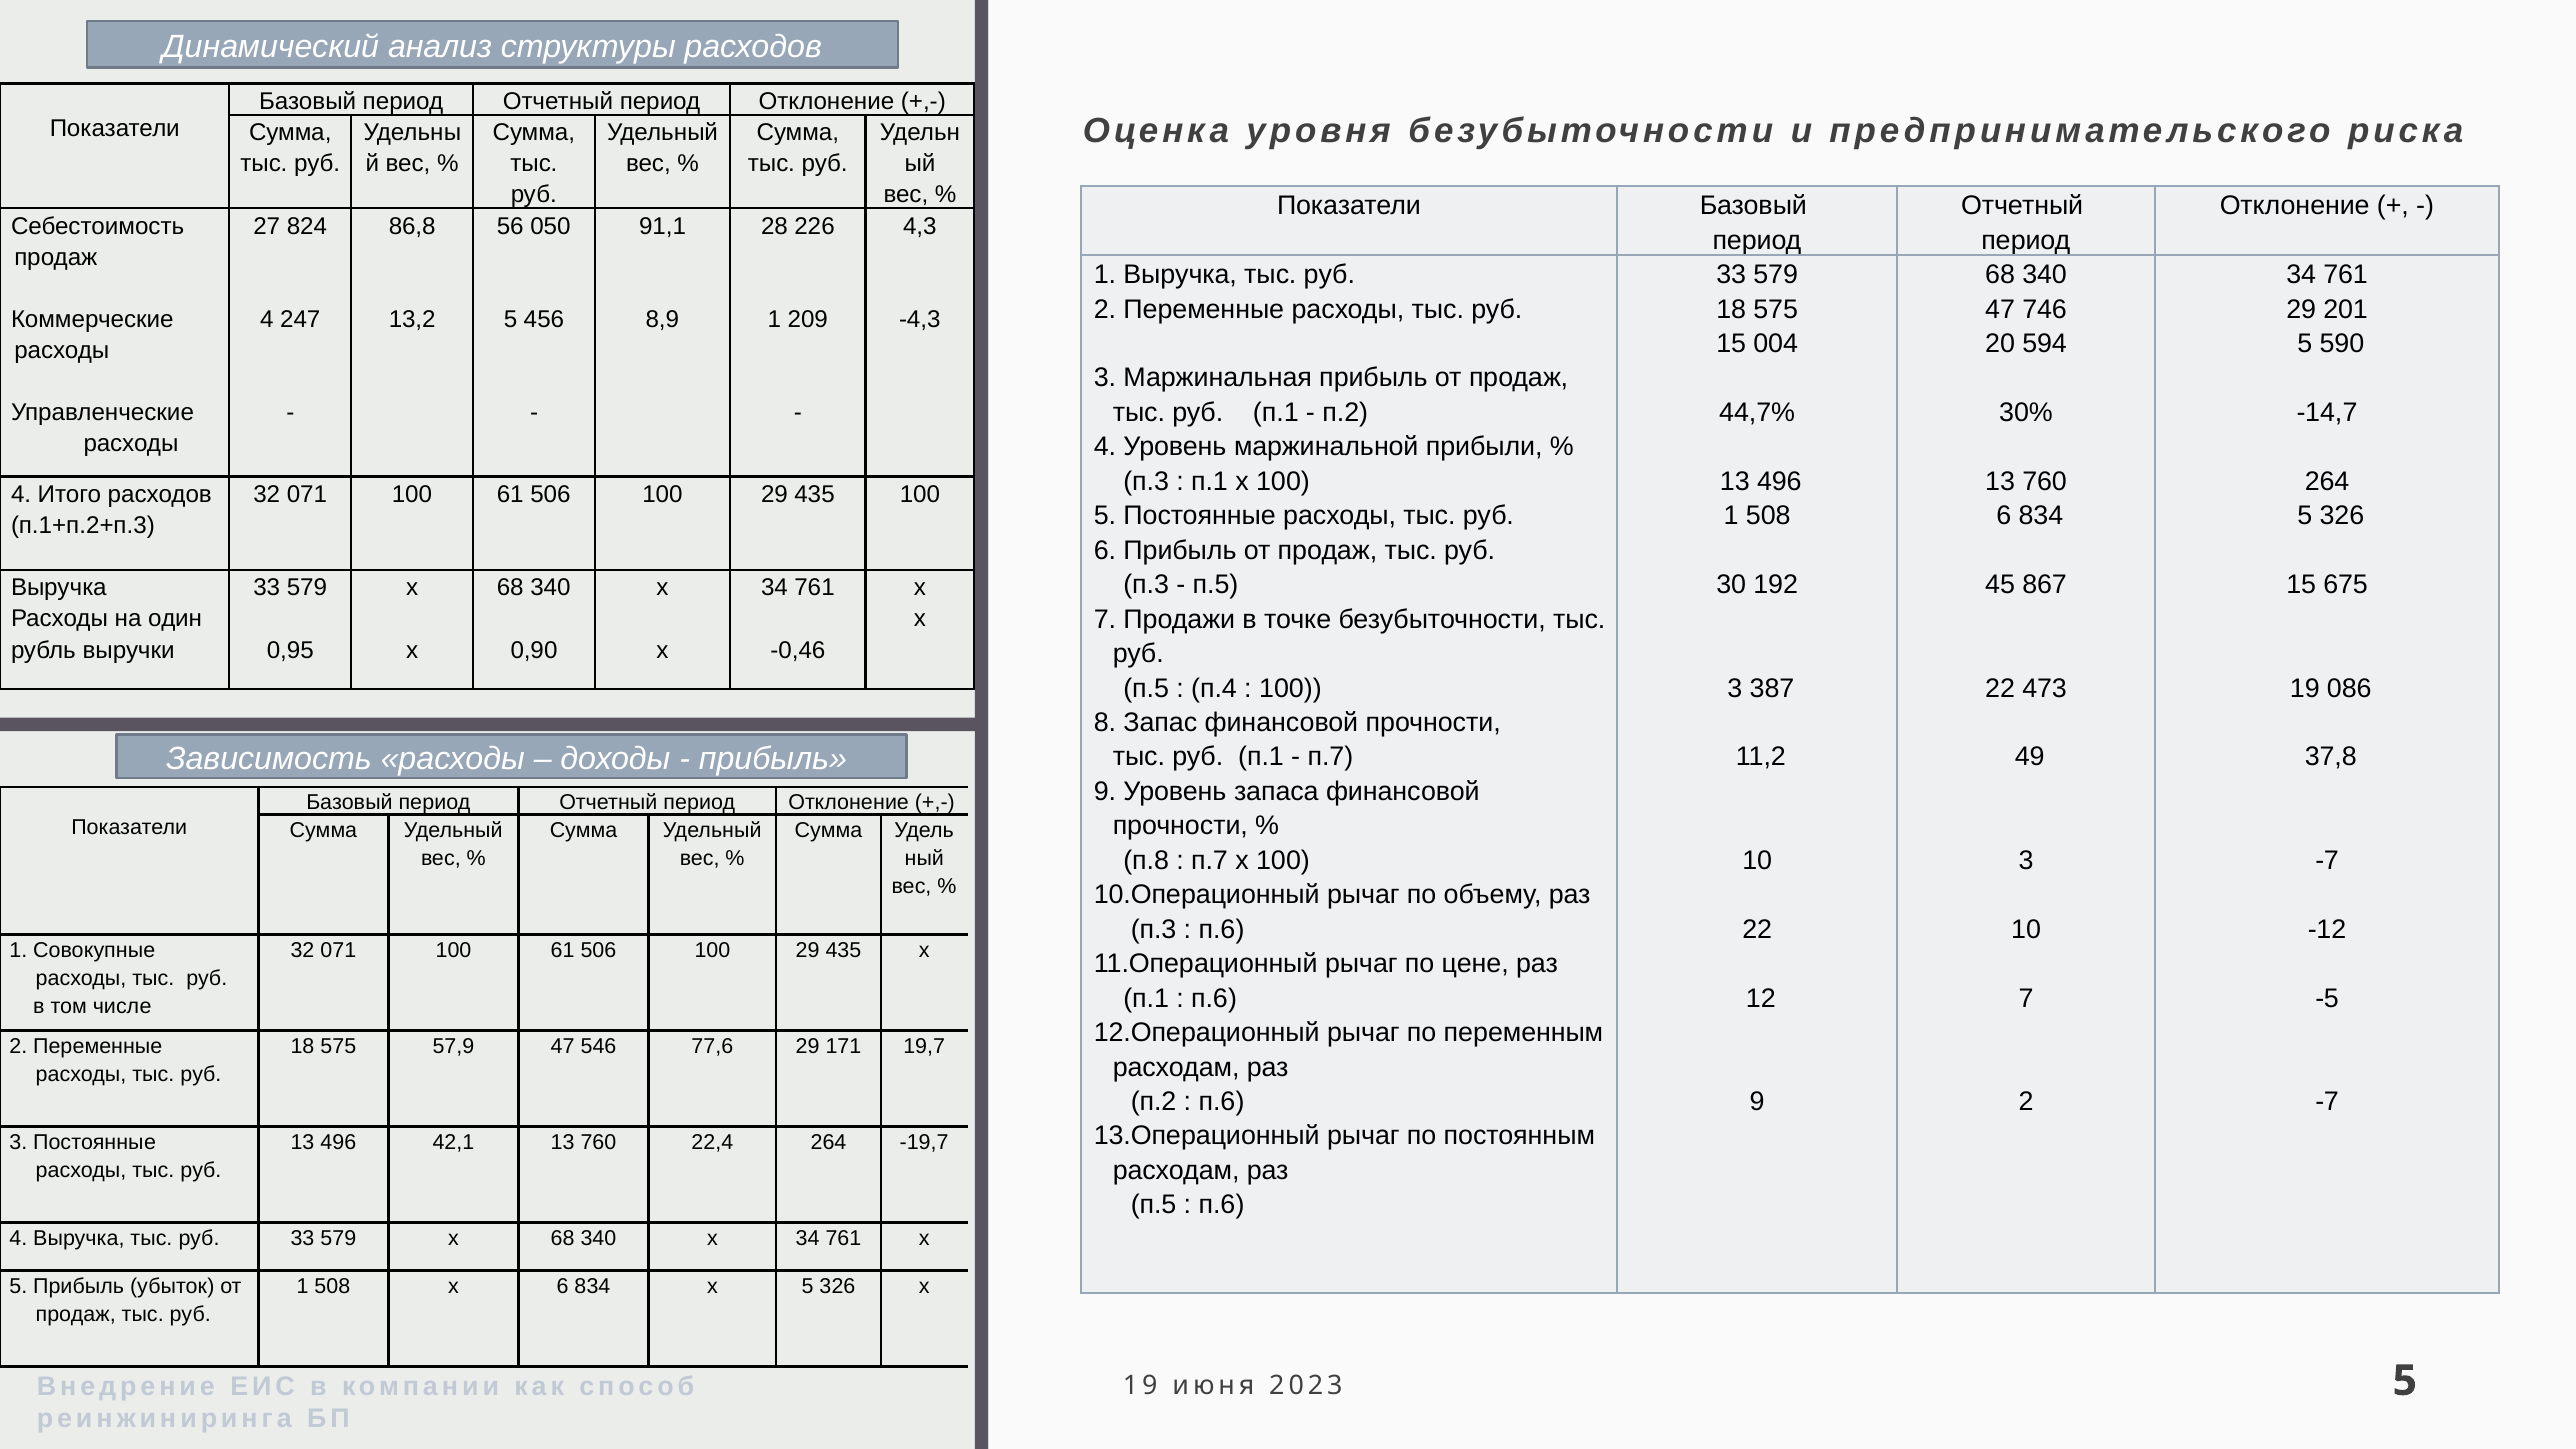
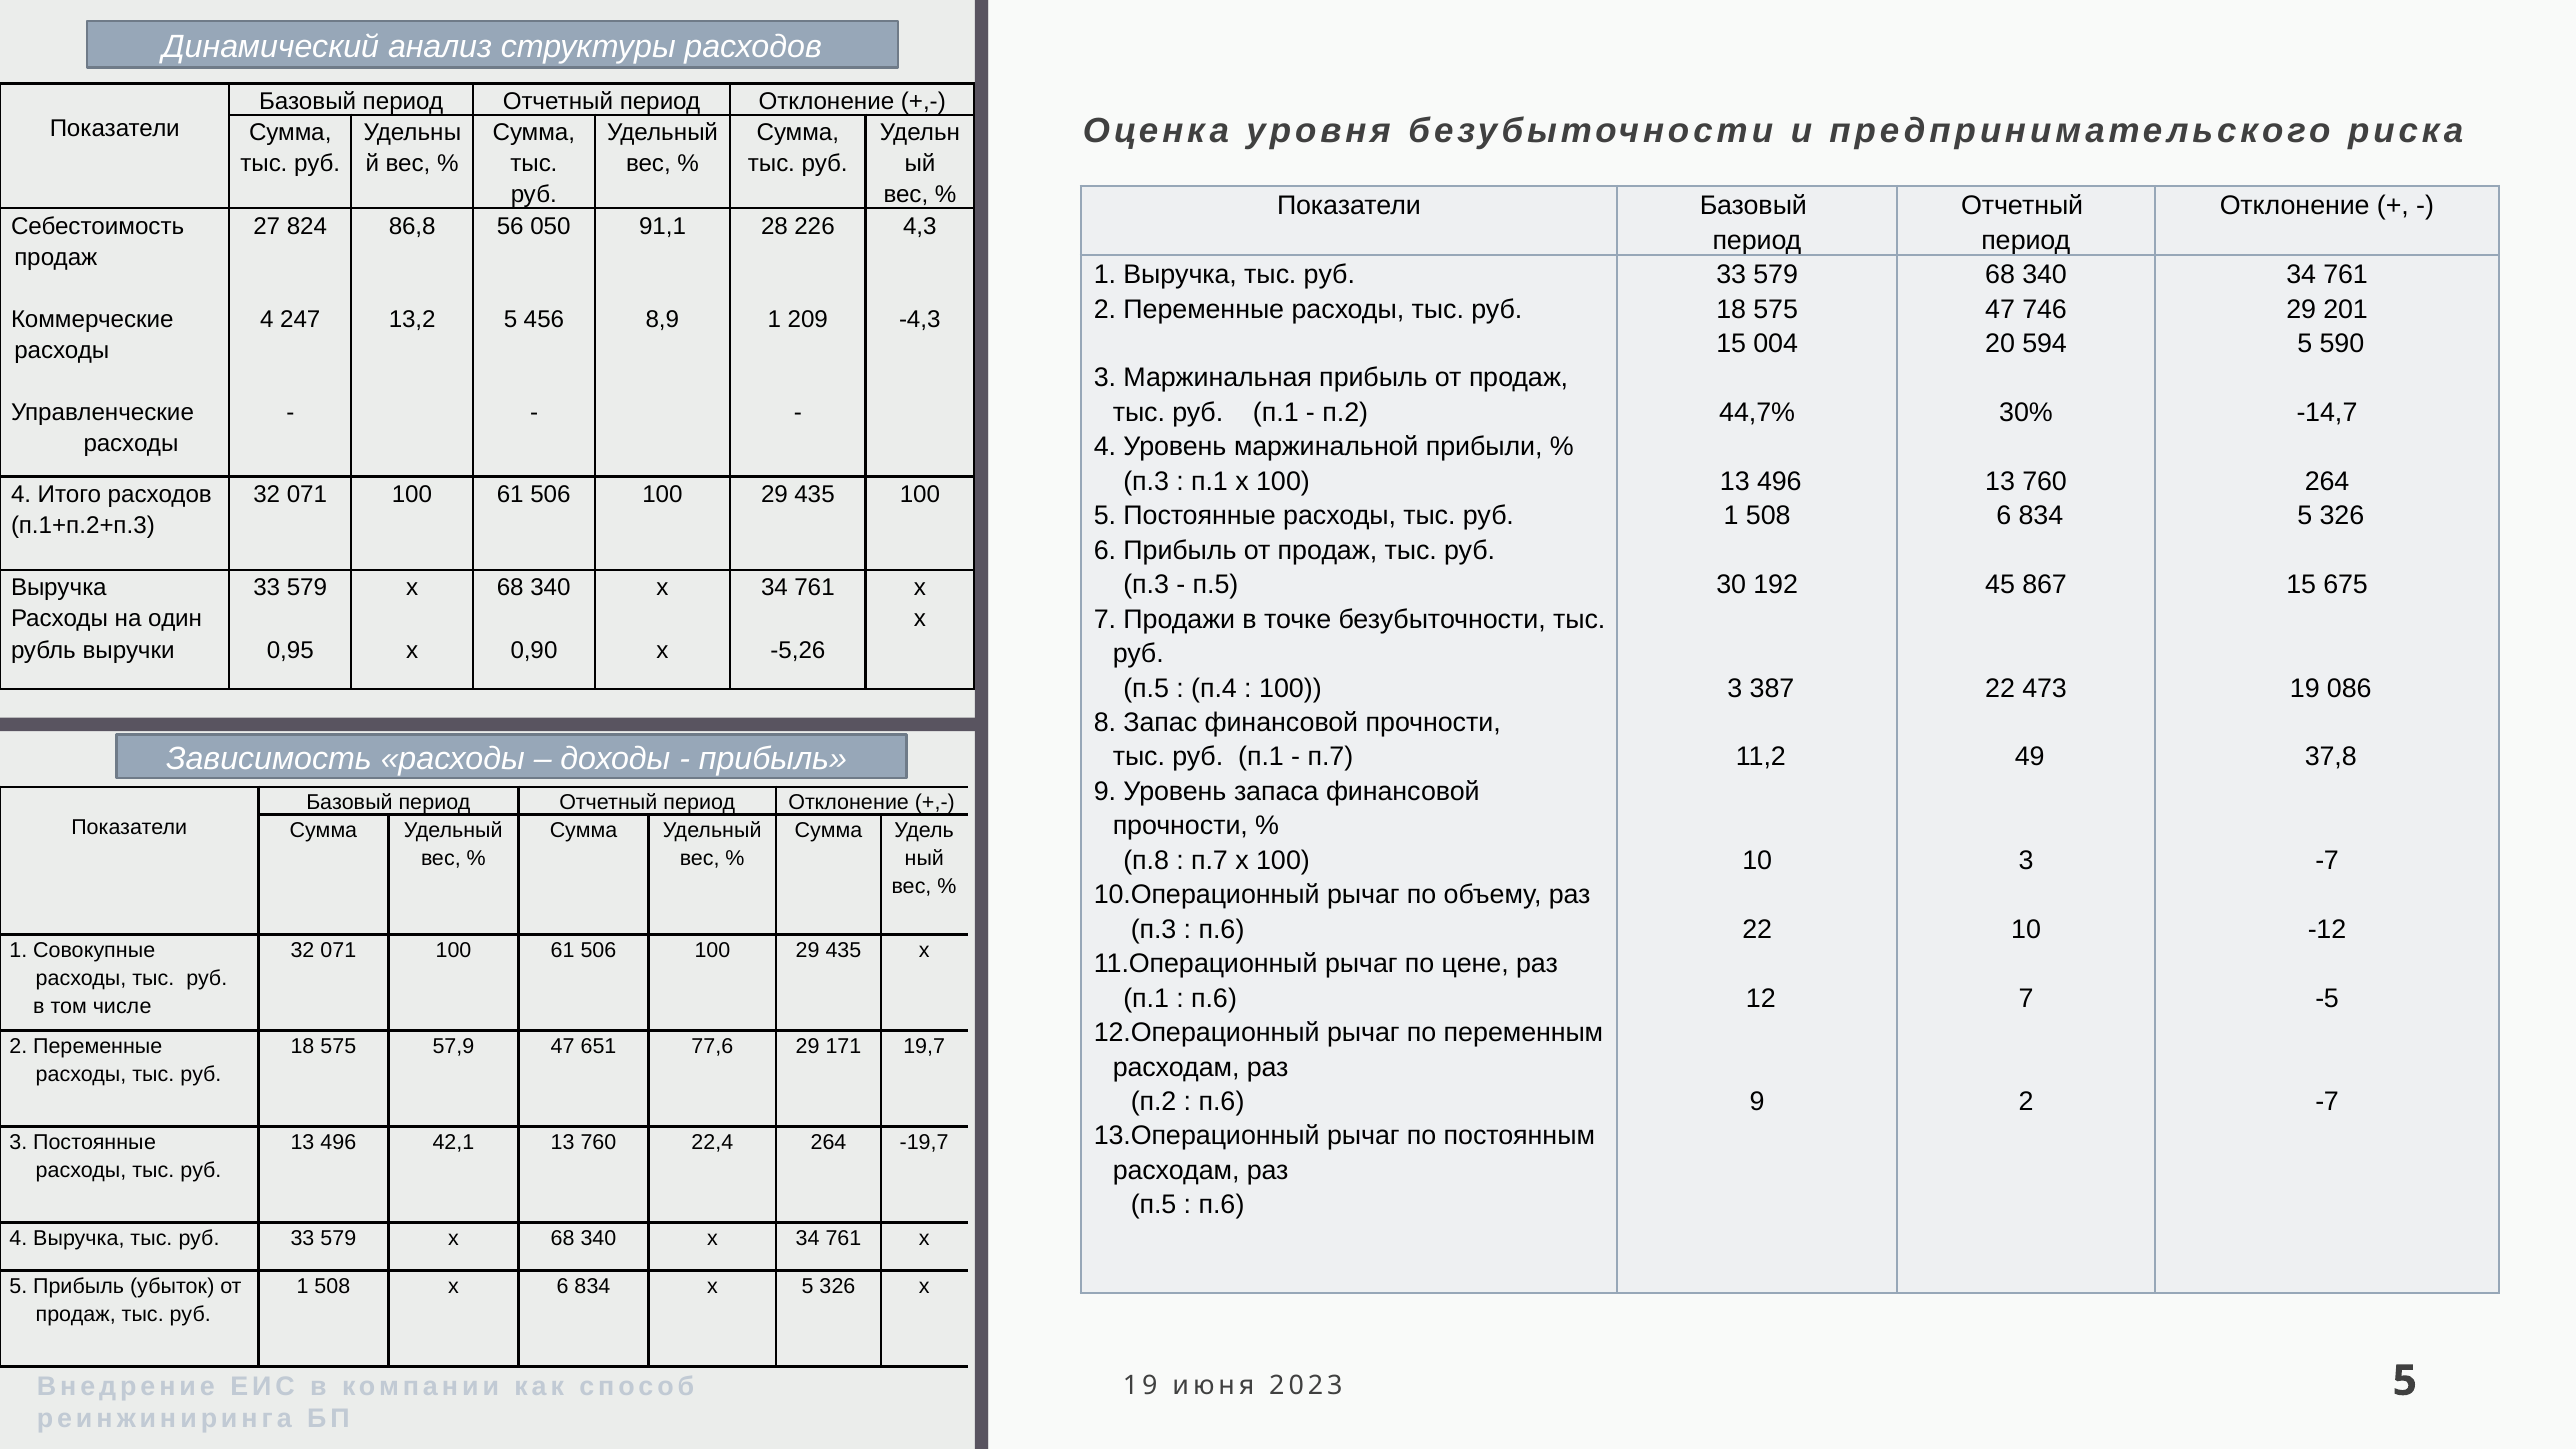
-0,46: -0,46 -> -5,26 (798, 650)
546: 546 -> 651 (598, 1047)
